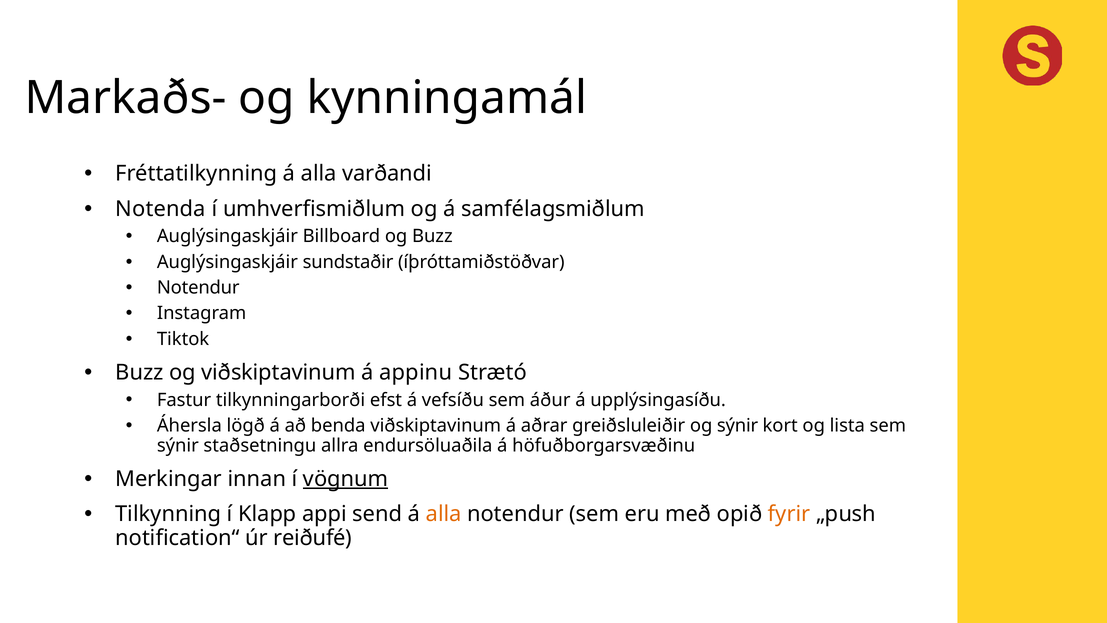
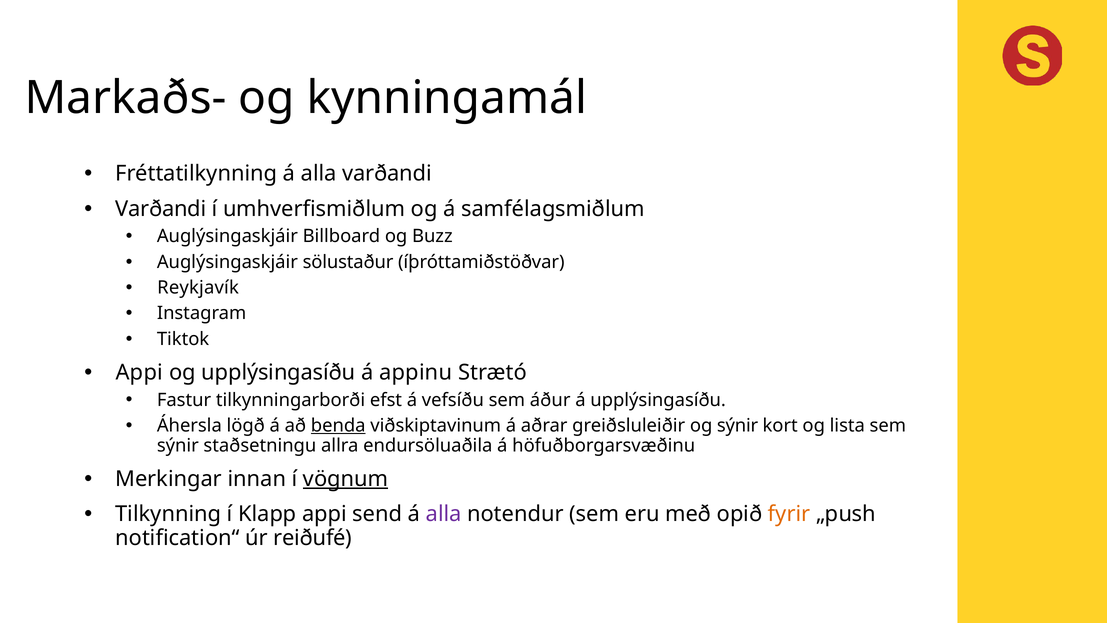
Notenda: Notenda -> Varðandi (161, 209)
sundstaðir: sundstaðir -> sölustaður (348, 262)
Notendur: Notendur -> Reykjavík (198, 288)
Buzz: Buzz -> Appi (139, 372)
og viðskiptavinum: viðskiptavinum -> upplýsingasíðu (278, 372)
benda underline: none -> present (338, 425)
alla colour: orange -> purple (444, 514)
